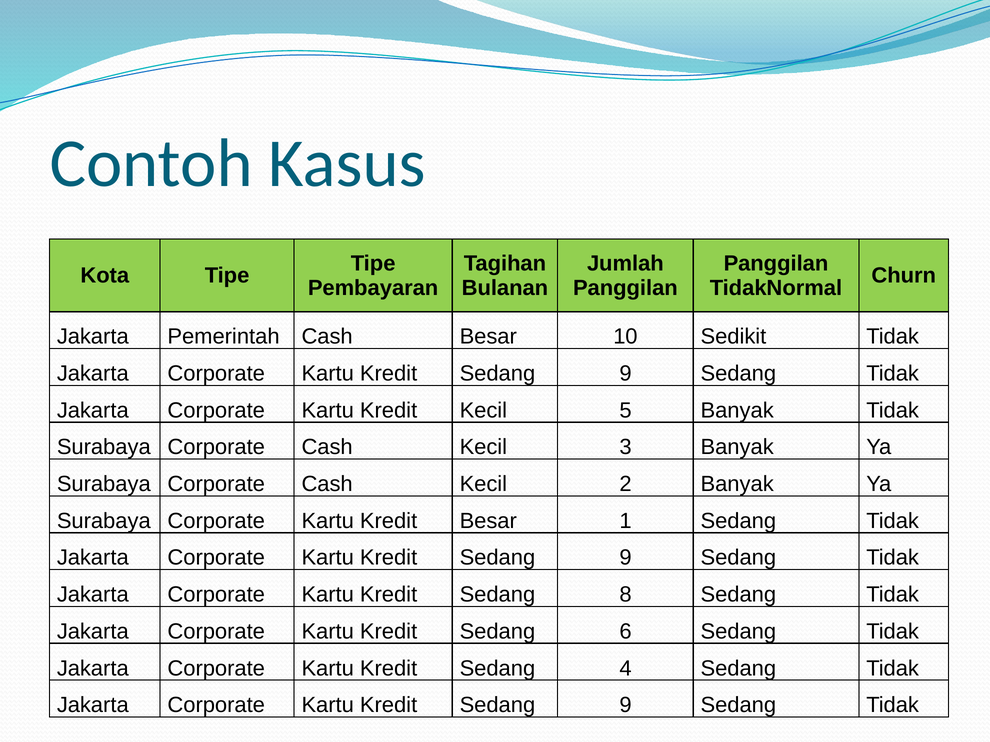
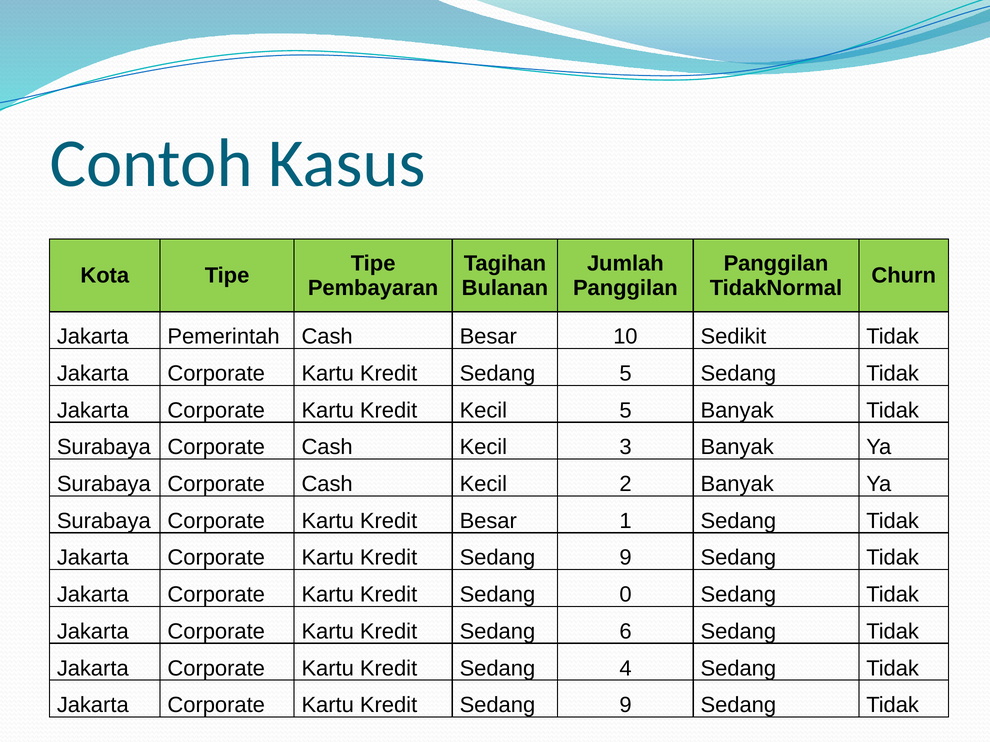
9: 9 -> 5 (626, 374)
8: 8 -> 0 (626, 595)
